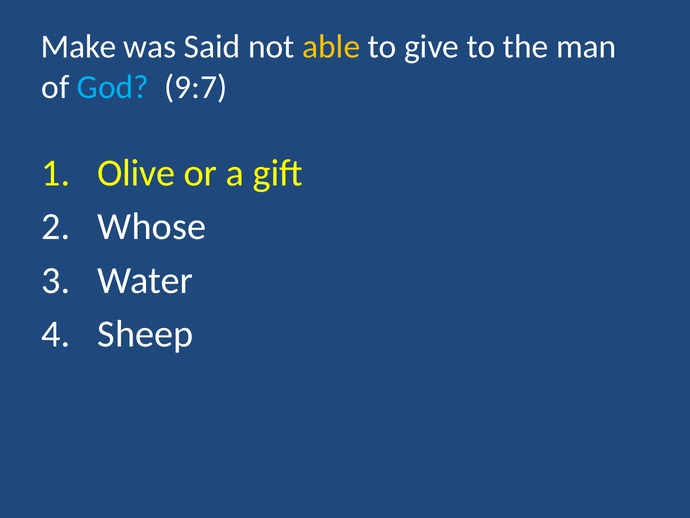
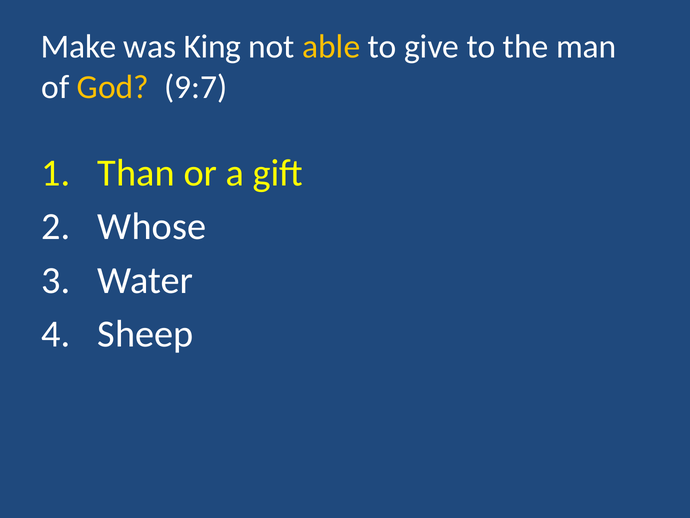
Said: Said -> King (212, 47)
God colour: light blue -> yellow (113, 87)
Olive: Olive -> Than (136, 173)
